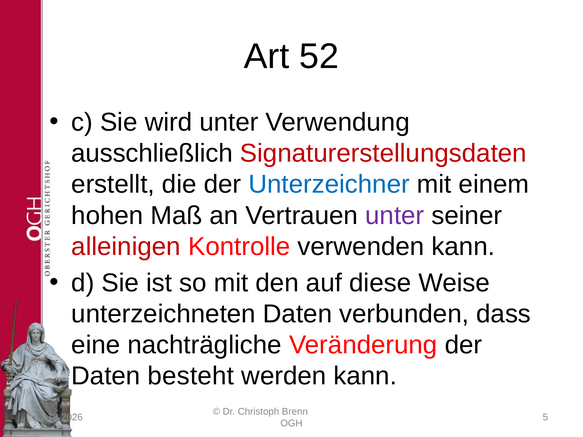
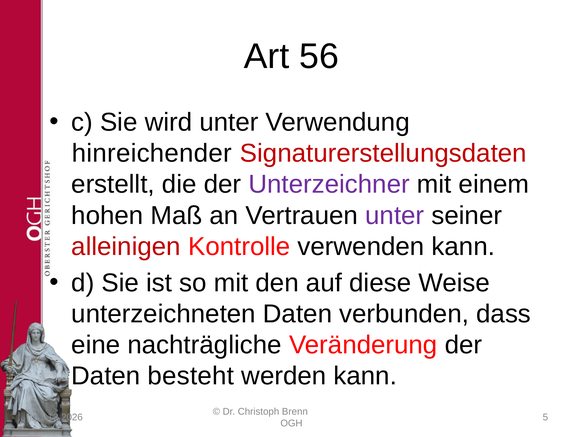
52: 52 -> 56 (319, 56)
ausschließlich: ausschließlich -> hinreichender (152, 153)
Unterzeichner colour: blue -> purple (329, 185)
